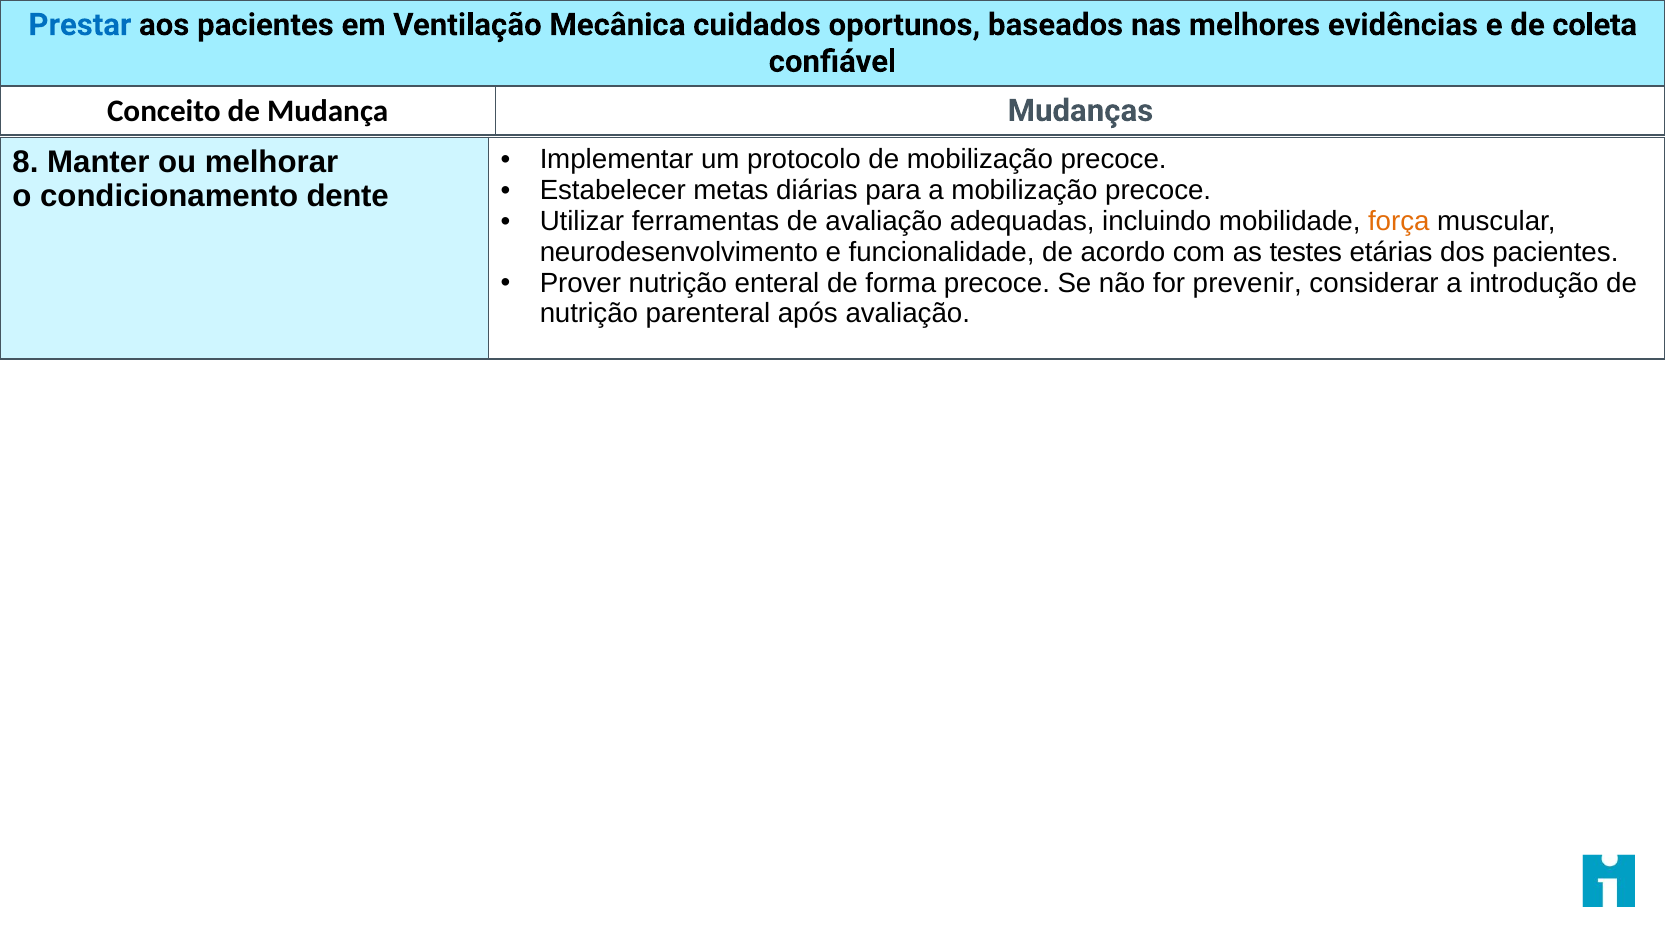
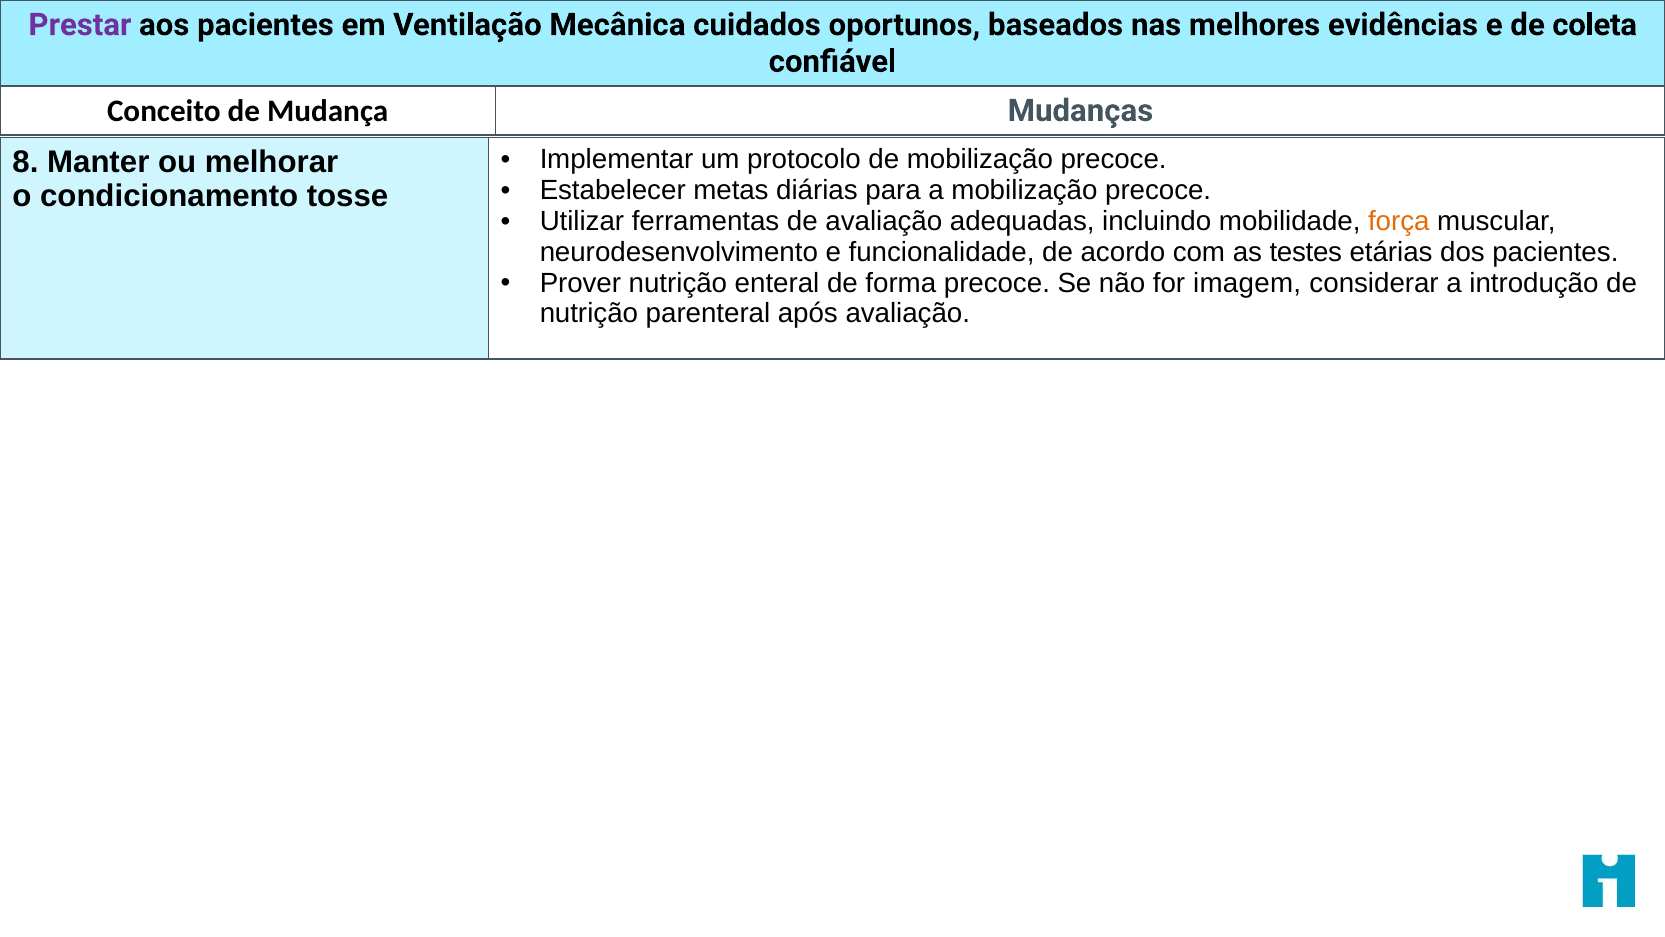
Prestar colour: blue -> purple (80, 25)
dente: dente -> tosse (348, 197)
prevenir: prevenir -> imagem (1247, 283)
